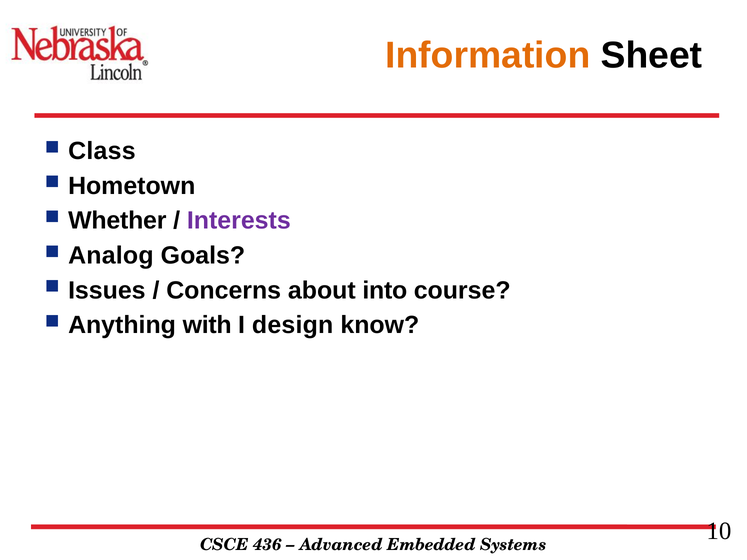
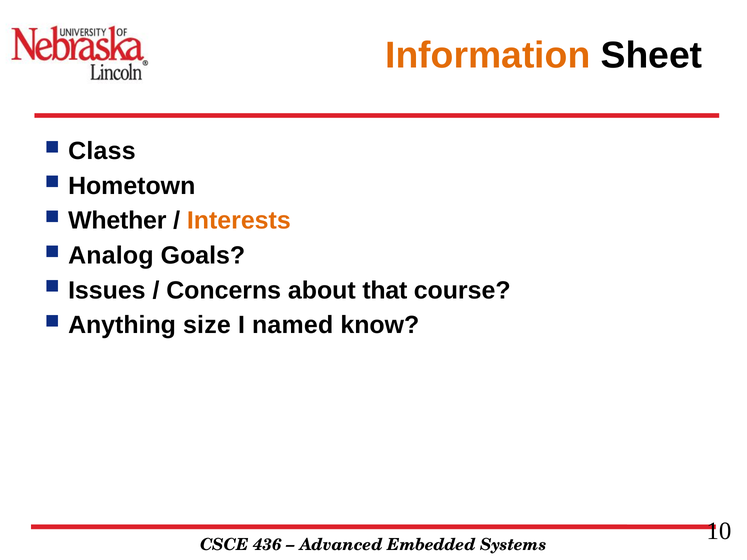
Interests colour: purple -> orange (239, 221)
into: into -> that (385, 291)
with: with -> size (207, 325)
design: design -> named (293, 325)
